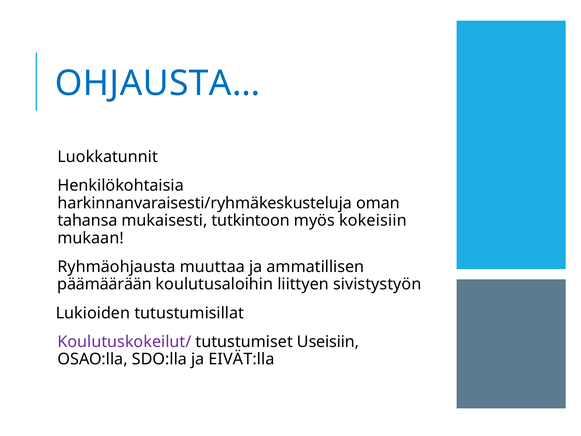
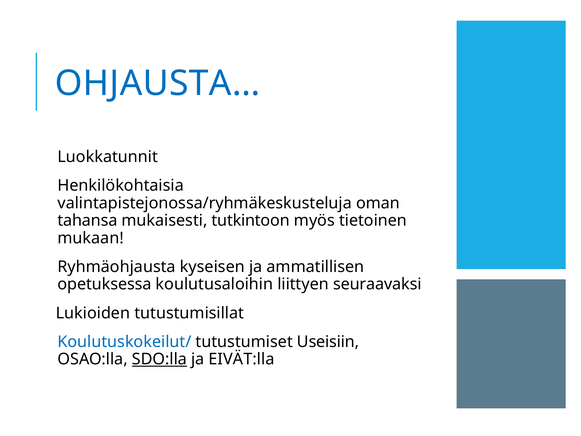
harkinnanvaraisesti/ryhmäkeskusteluja: harkinnanvaraisesti/ryhmäkeskusteluja -> valintapistejonossa/ryhmäkeskusteluja (205, 203)
kokeisiin: kokeisiin -> tietoinen (373, 220)
muuttaa: muuttaa -> kyseisen (212, 267)
päämäärään: päämäärään -> opetuksessa (104, 284)
sivistystyön: sivistystyön -> seuraavaksi (377, 284)
Koulutuskokeilut/ colour: purple -> blue (124, 342)
SDO:lla underline: none -> present (159, 359)
